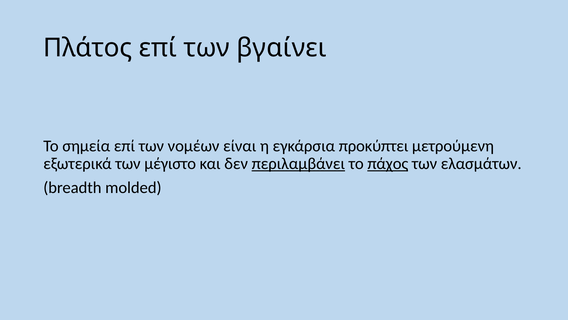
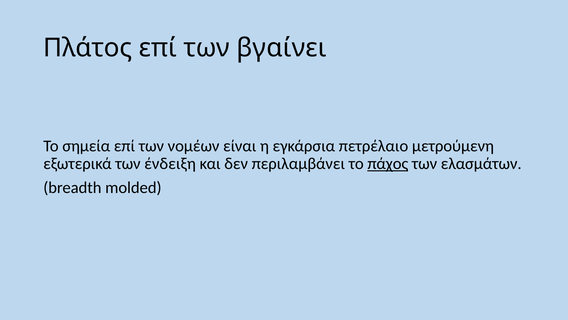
προκύπτει: προκύπτει -> πετρέλαιο (374, 146)
μέγιστο: μέγιστο -> ένδειξη (170, 164)
περιλαμβάνει underline: present -> none (298, 164)
